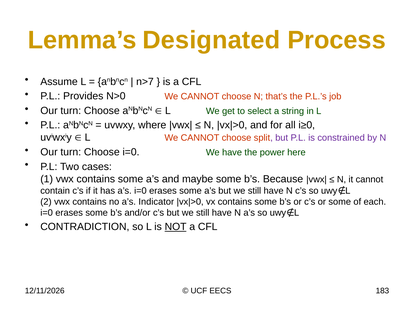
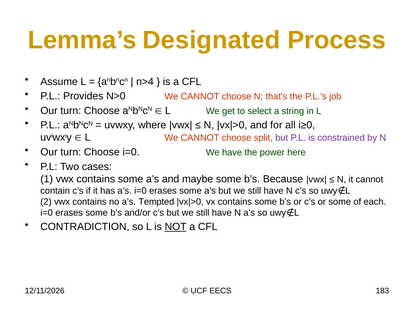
n>7: n>7 -> n>4 (145, 81)
Indicator: Indicator -> Tempted (156, 201)
